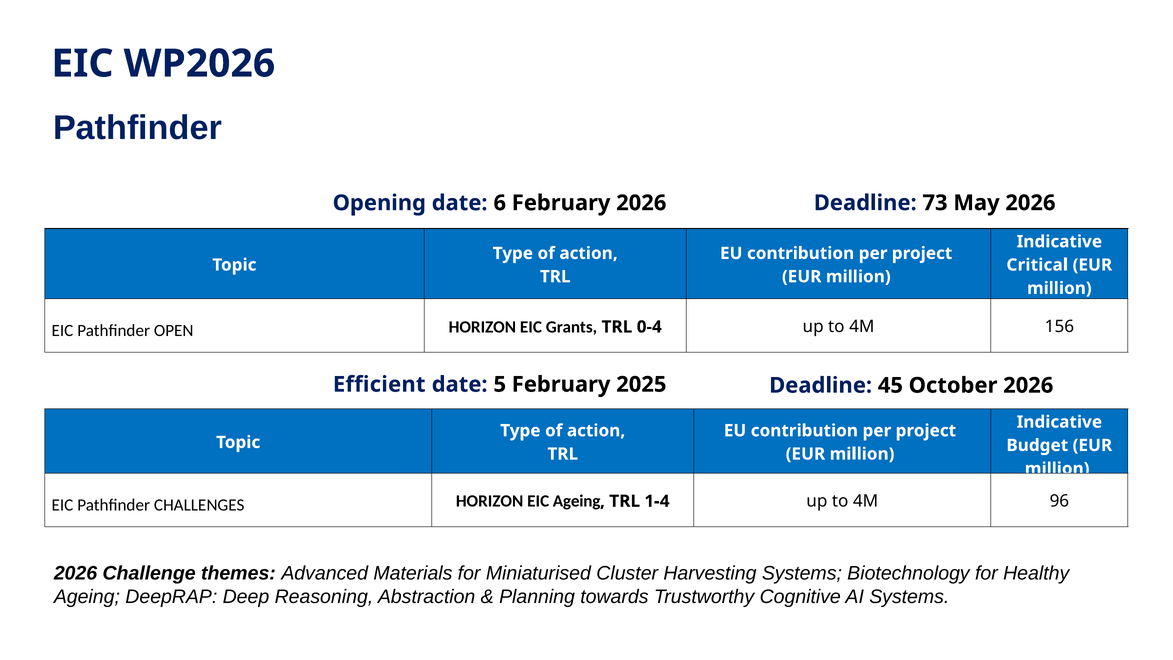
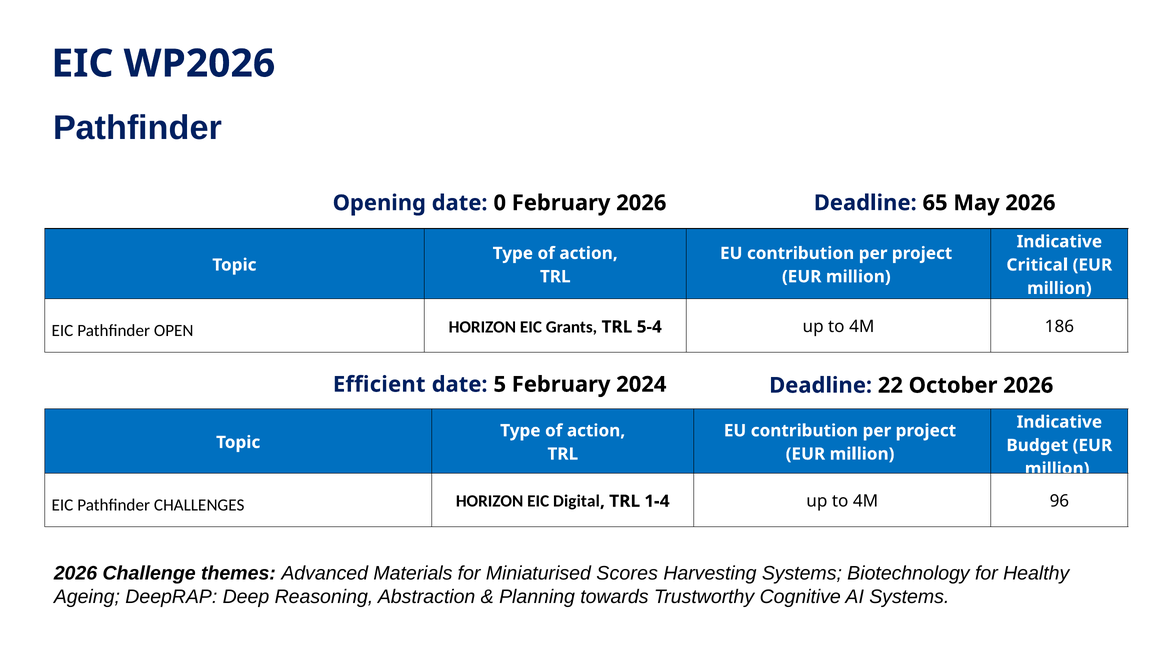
6: 6 -> 0 (500, 203)
73: 73 -> 65 (935, 203)
0-4: 0-4 -> 5-4 (649, 327)
156: 156 -> 186 (1059, 327)
2025: 2025 -> 2024 (641, 384)
45: 45 -> 22 (890, 385)
EIC Ageing: Ageing -> Digital (576, 501)
Cluster: Cluster -> Scores (627, 573)
